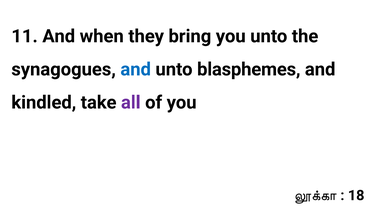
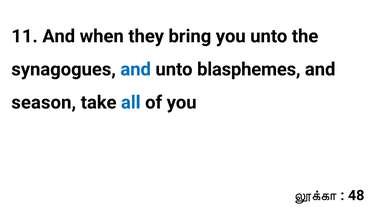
kindled: kindled -> season (44, 102)
all colour: purple -> blue (131, 102)
18: 18 -> 48 (356, 195)
